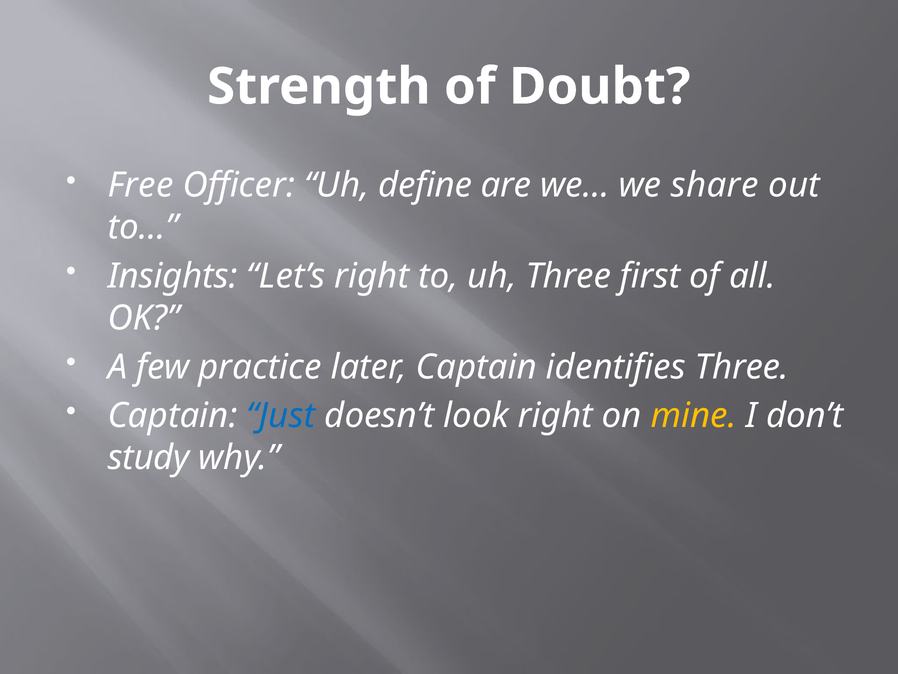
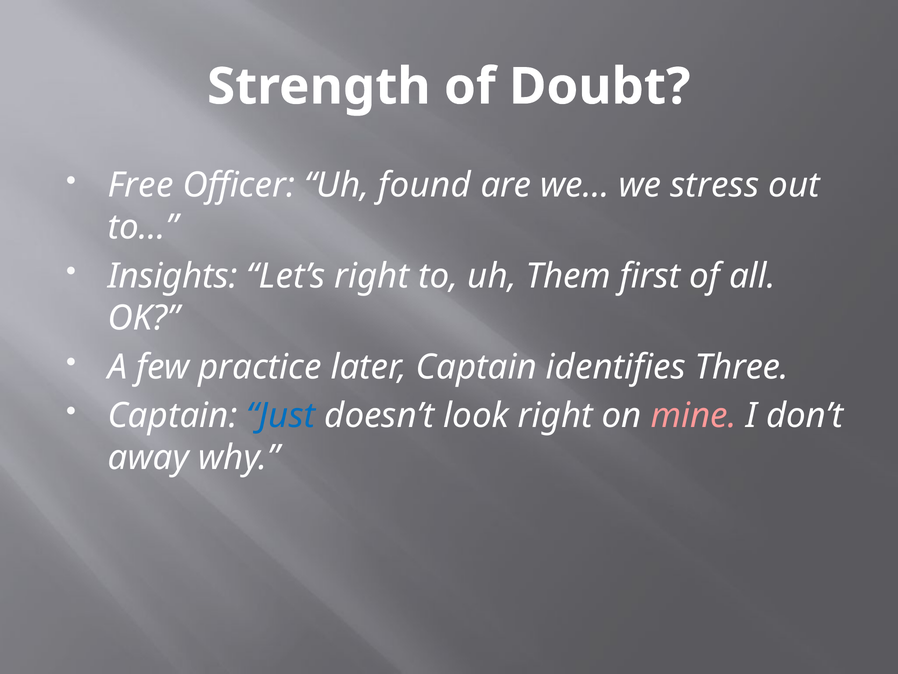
define: define -> found (425, 185)
share: share -> stress (715, 185)
uh Three: Three -> Them (568, 276)
mine colour: yellow -> pink (694, 416)
study: study -> away (148, 458)
